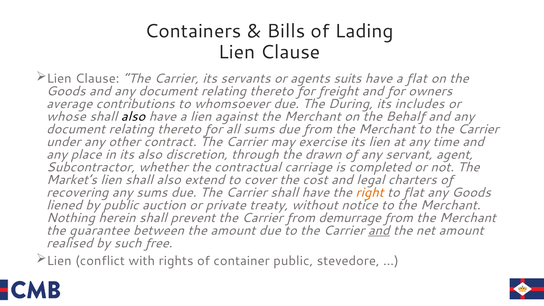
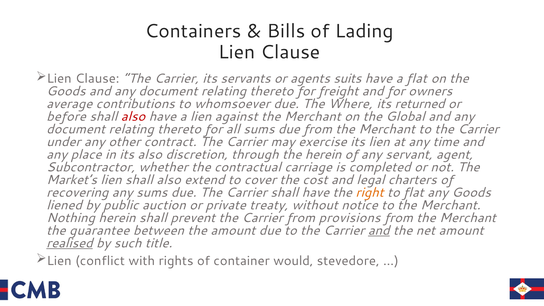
During: During -> Where (351, 104)
includes: includes -> returned (420, 104)
whose: whose -> before (66, 117)
also colour: black -> red (133, 117)
Behalf: Behalf -> Global (405, 117)
the drawn: drawn -> herein (323, 154)
demurrage: demurrage -> provisions (350, 218)
realised underline: none -> present (70, 243)
free: free -> title (159, 243)
container public: public -> would (293, 261)
